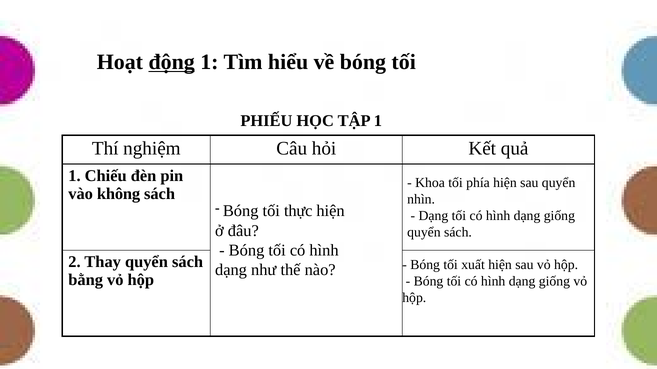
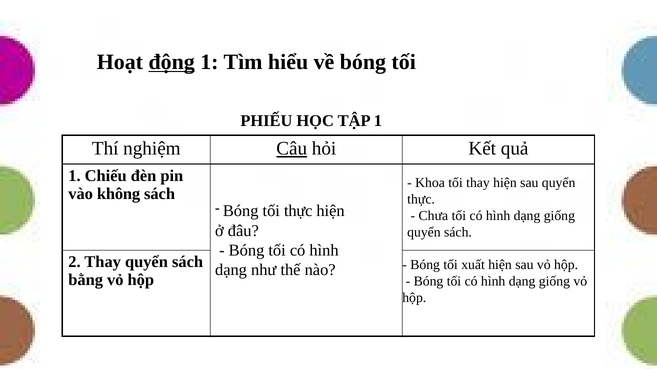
Câu underline: none -> present (292, 149)
tối phía: phía -> thay (478, 183)
nhìn: nhìn -> thực (421, 200)
Dạng: Dạng -> Chưa (433, 216)
